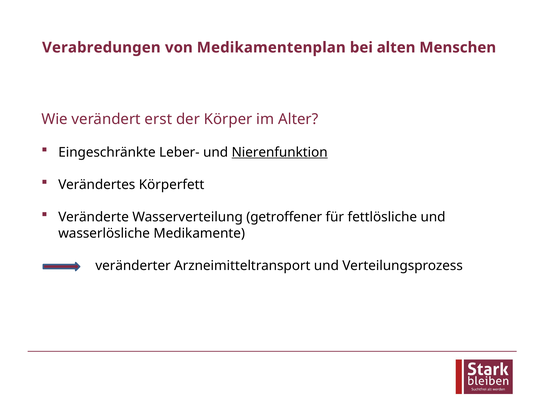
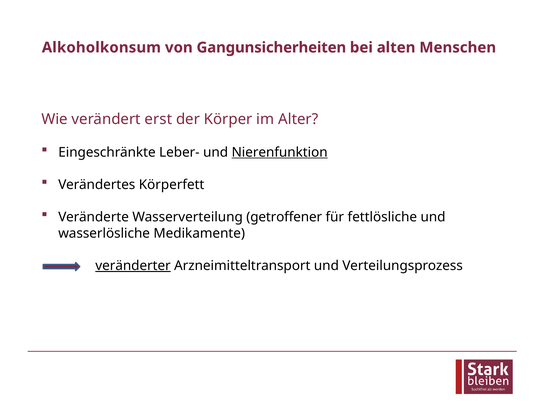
Verabredungen: Verabredungen -> Alkoholkonsum (101, 48)
Medikamentenplan: Medikamentenplan -> Gangunsicherheiten (271, 48)
veränderter underline: none -> present (133, 266)
